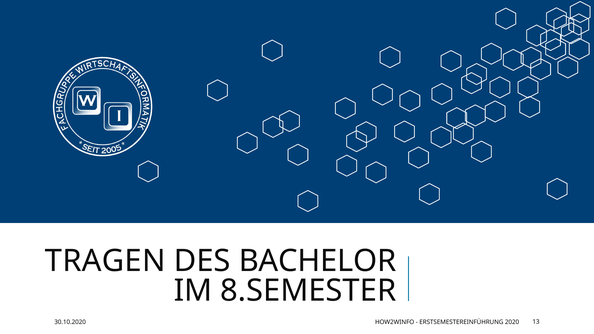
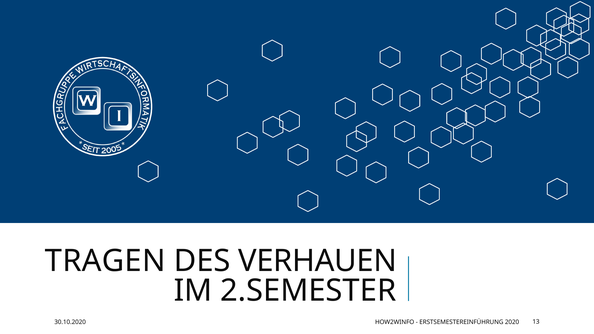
BACHELOR: BACHELOR -> VERHAUEN (318, 261)
8.SEMESTER: 8.SEMESTER -> 2.SEMESTER (308, 291)
